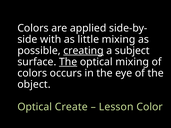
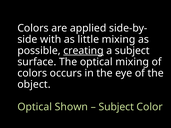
The underline: present -> none (68, 62)
Create: Create -> Shown (71, 107)
Lesson: Lesson -> Subject (116, 107)
